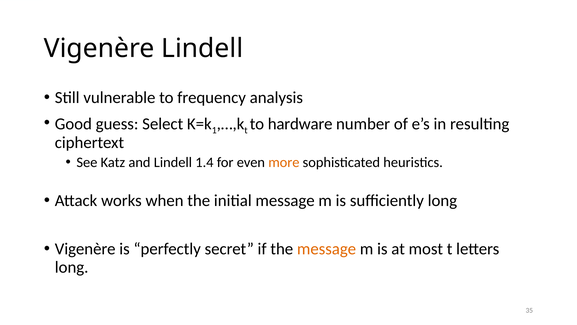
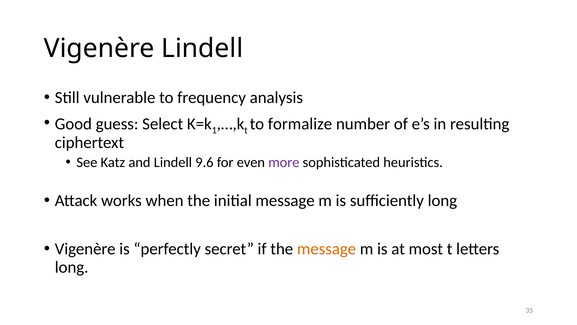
hardware: hardware -> formalize (300, 124)
1.4: 1.4 -> 9.6 (204, 162)
more colour: orange -> purple (284, 162)
